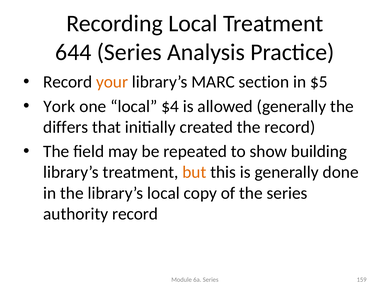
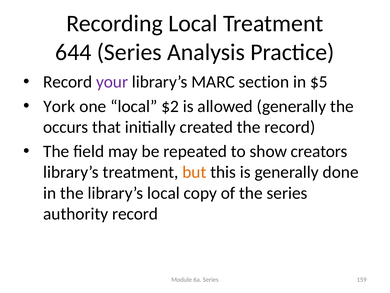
your colour: orange -> purple (112, 82)
$4: $4 -> $2 (170, 106)
differs: differs -> occurs (66, 127)
building: building -> creators (319, 151)
